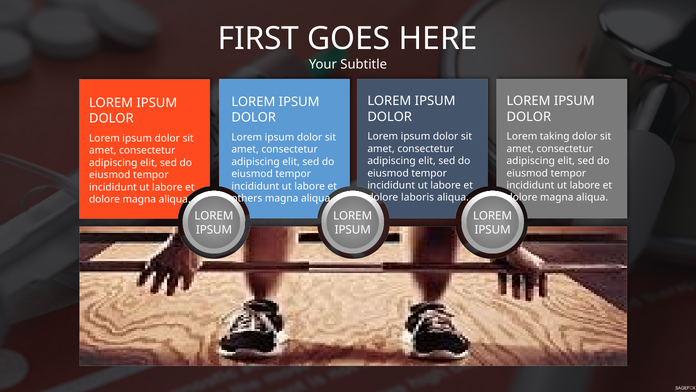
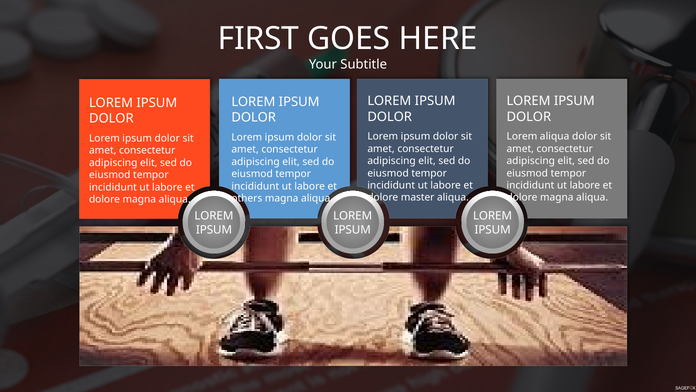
Lorem taking: taking -> aliqua (555, 136)
laboris: laboris -> master (418, 197)
